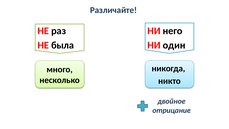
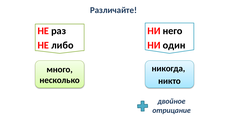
была: была -> либо (62, 45)
